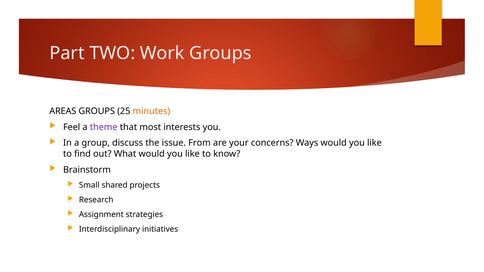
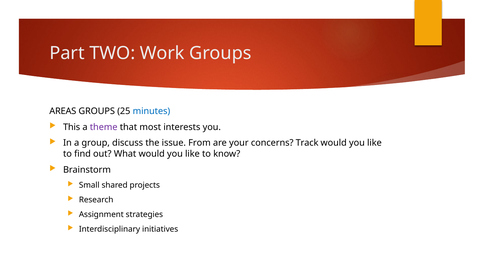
minutes colour: orange -> blue (151, 111)
Feel: Feel -> This (72, 127)
Ways: Ways -> Track (307, 143)
